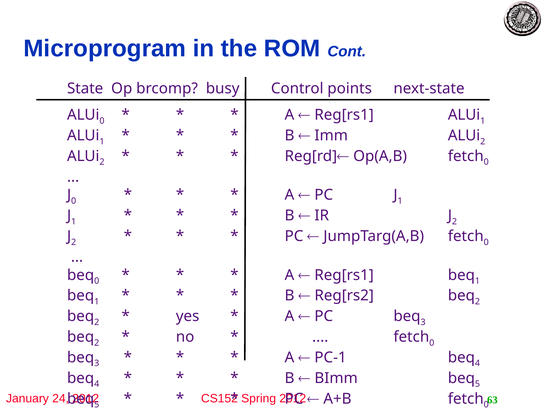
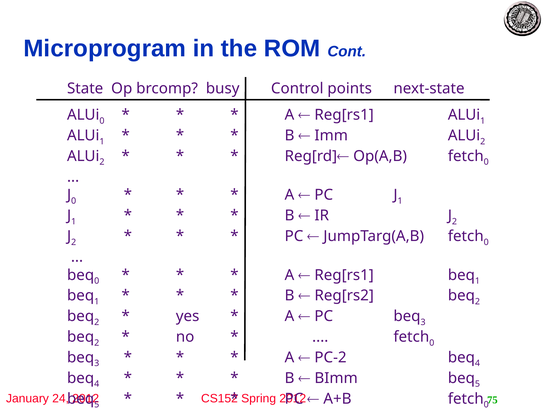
PC-1: PC-1 -> PC-2 (331, 358)
63: 63 -> 75 (492, 400)
